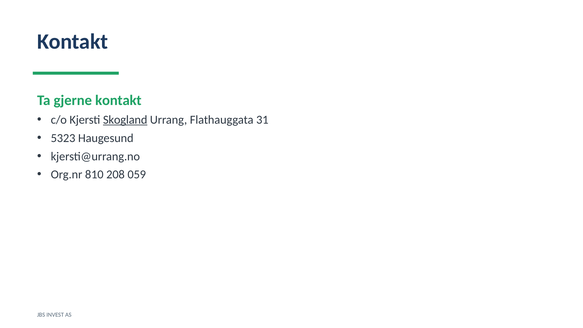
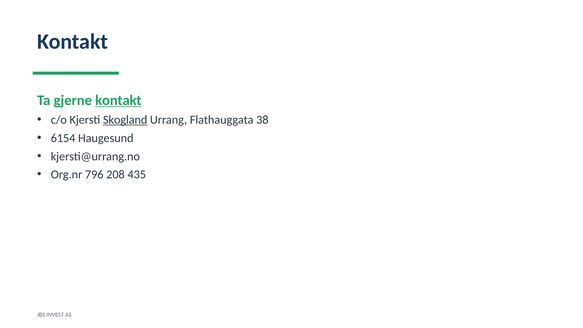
kontakt underline: none -> present (118, 100)
31: 31 -> 38 (262, 120)
5323: 5323 -> 6154 (63, 138)
810: 810 -> 796 (94, 175)
059: 059 -> 435 (137, 175)
